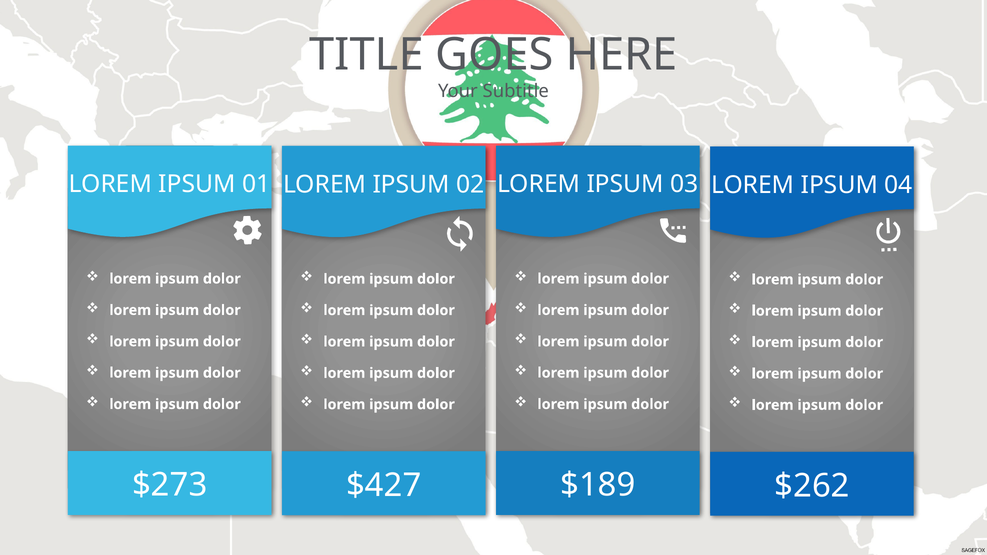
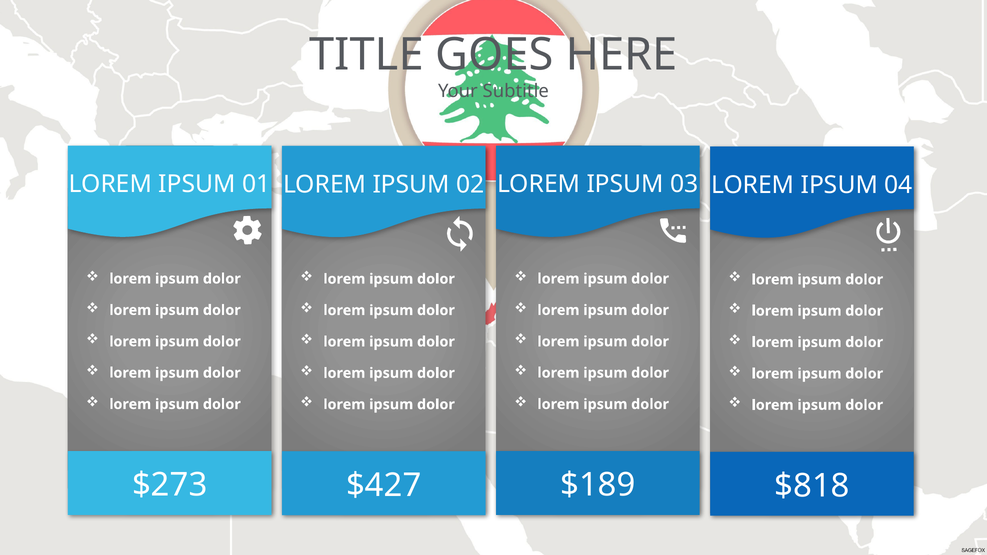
$262: $262 -> $818 (812, 486)
